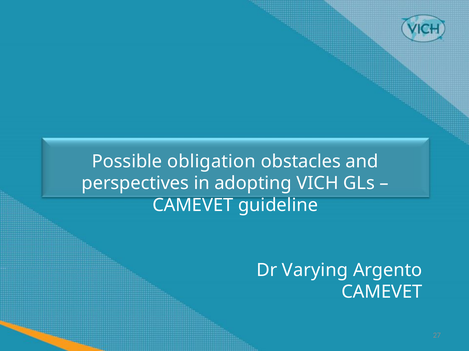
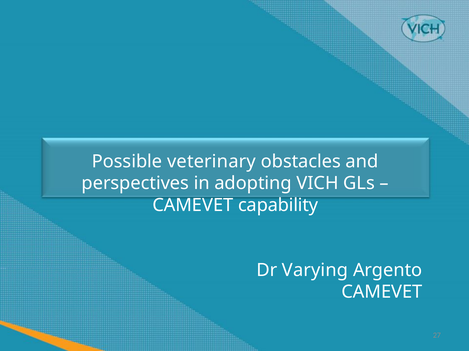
obligation: obligation -> veterinary (211, 162)
guideline: guideline -> capability (278, 206)
